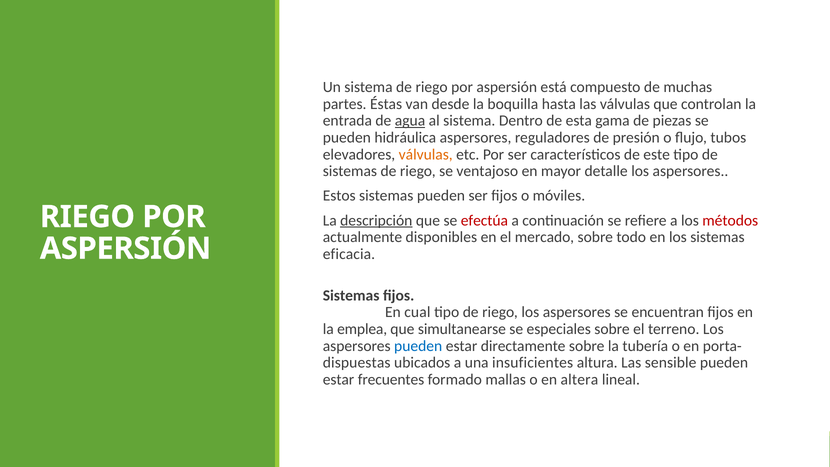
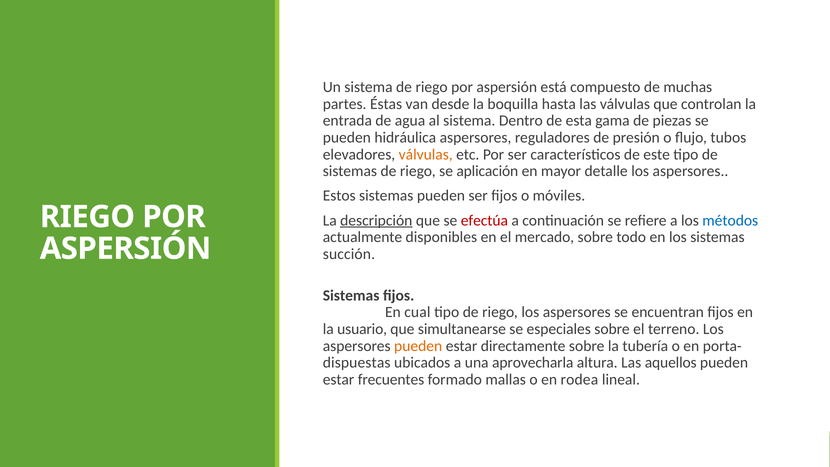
agua underline: present -> none (410, 121)
ventajoso: ventajoso -> aplicación (487, 171)
métodos colour: red -> blue (730, 220)
eficacia: eficacia -> succión (349, 254)
emplea: emplea -> usuario (362, 329)
pueden colour: blue -> orange (418, 346)
insuficientes: insuficientes -> aprovecharla (533, 363)
sensible: sensible -> aquellos (671, 363)
altera: altera -> rodea (579, 379)
